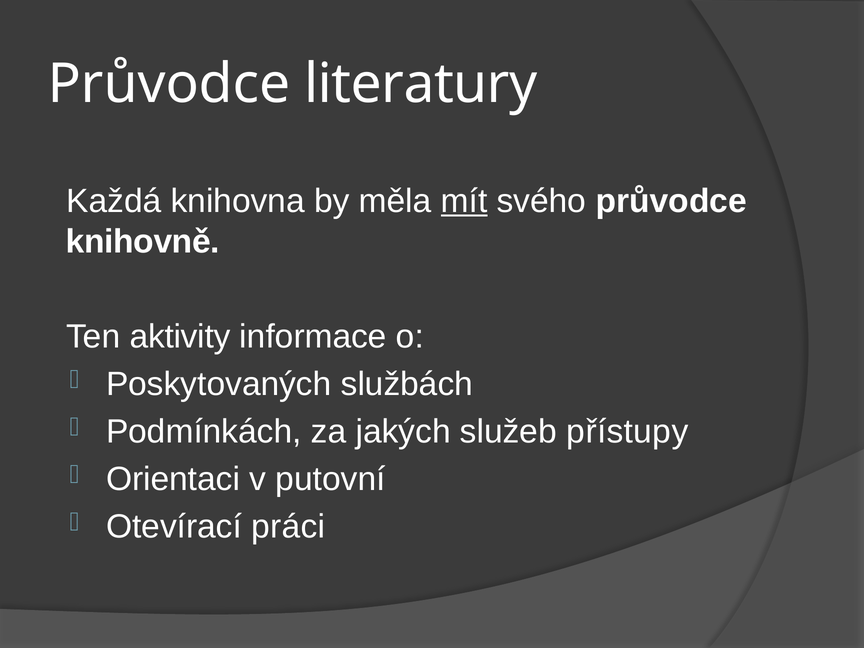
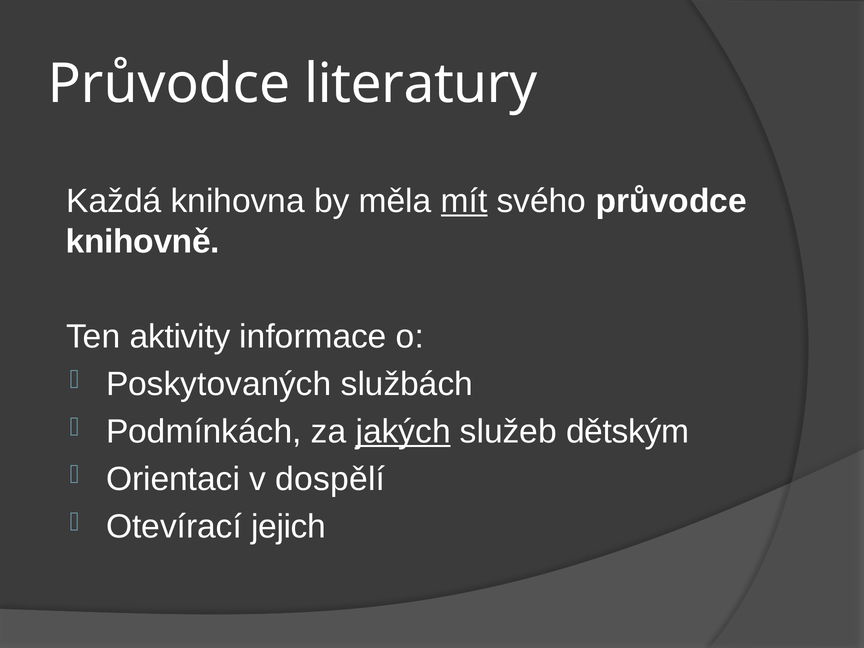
jakých underline: none -> present (403, 432)
přístupy: přístupy -> dětským (628, 432)
putovní: putovní -> dospělí (330, 479)
práci: práci -> jejich (289, 527)
